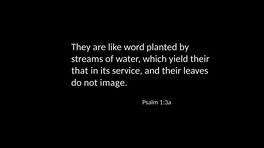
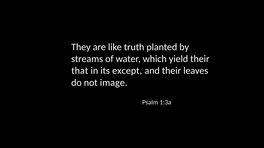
word: word -> truth (134, 47)
service: service -> except (127, 71)
